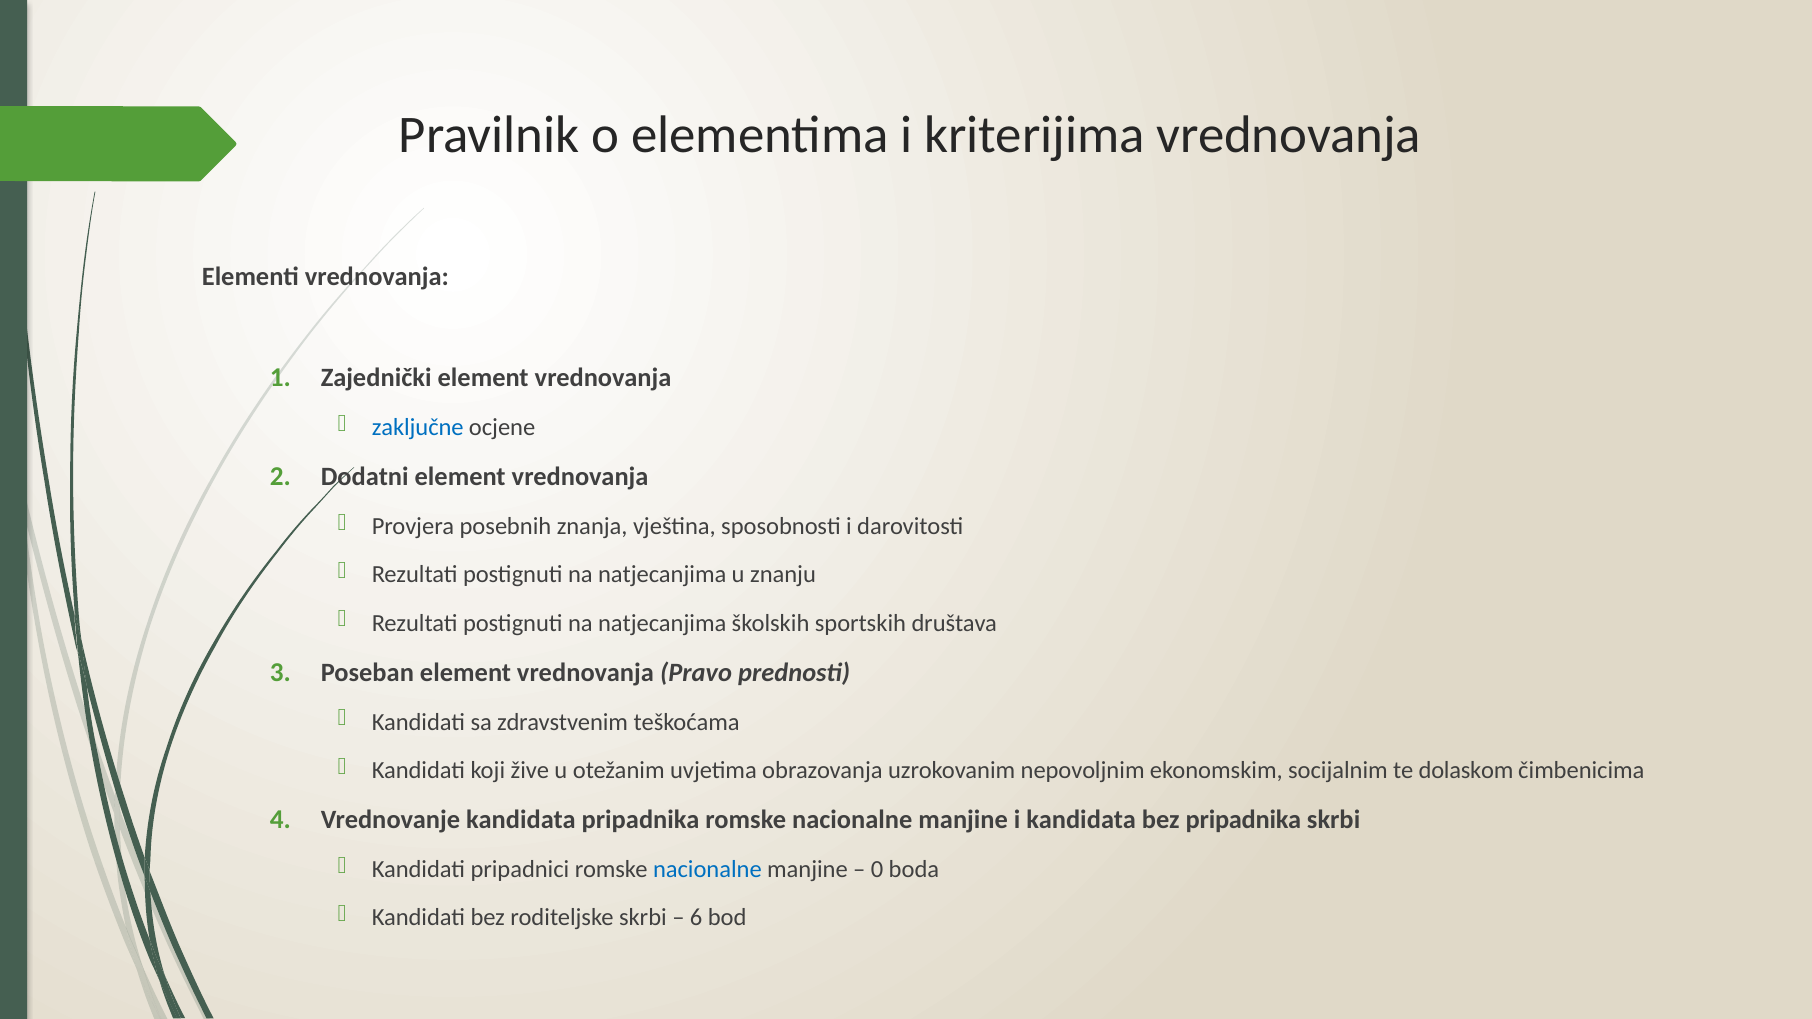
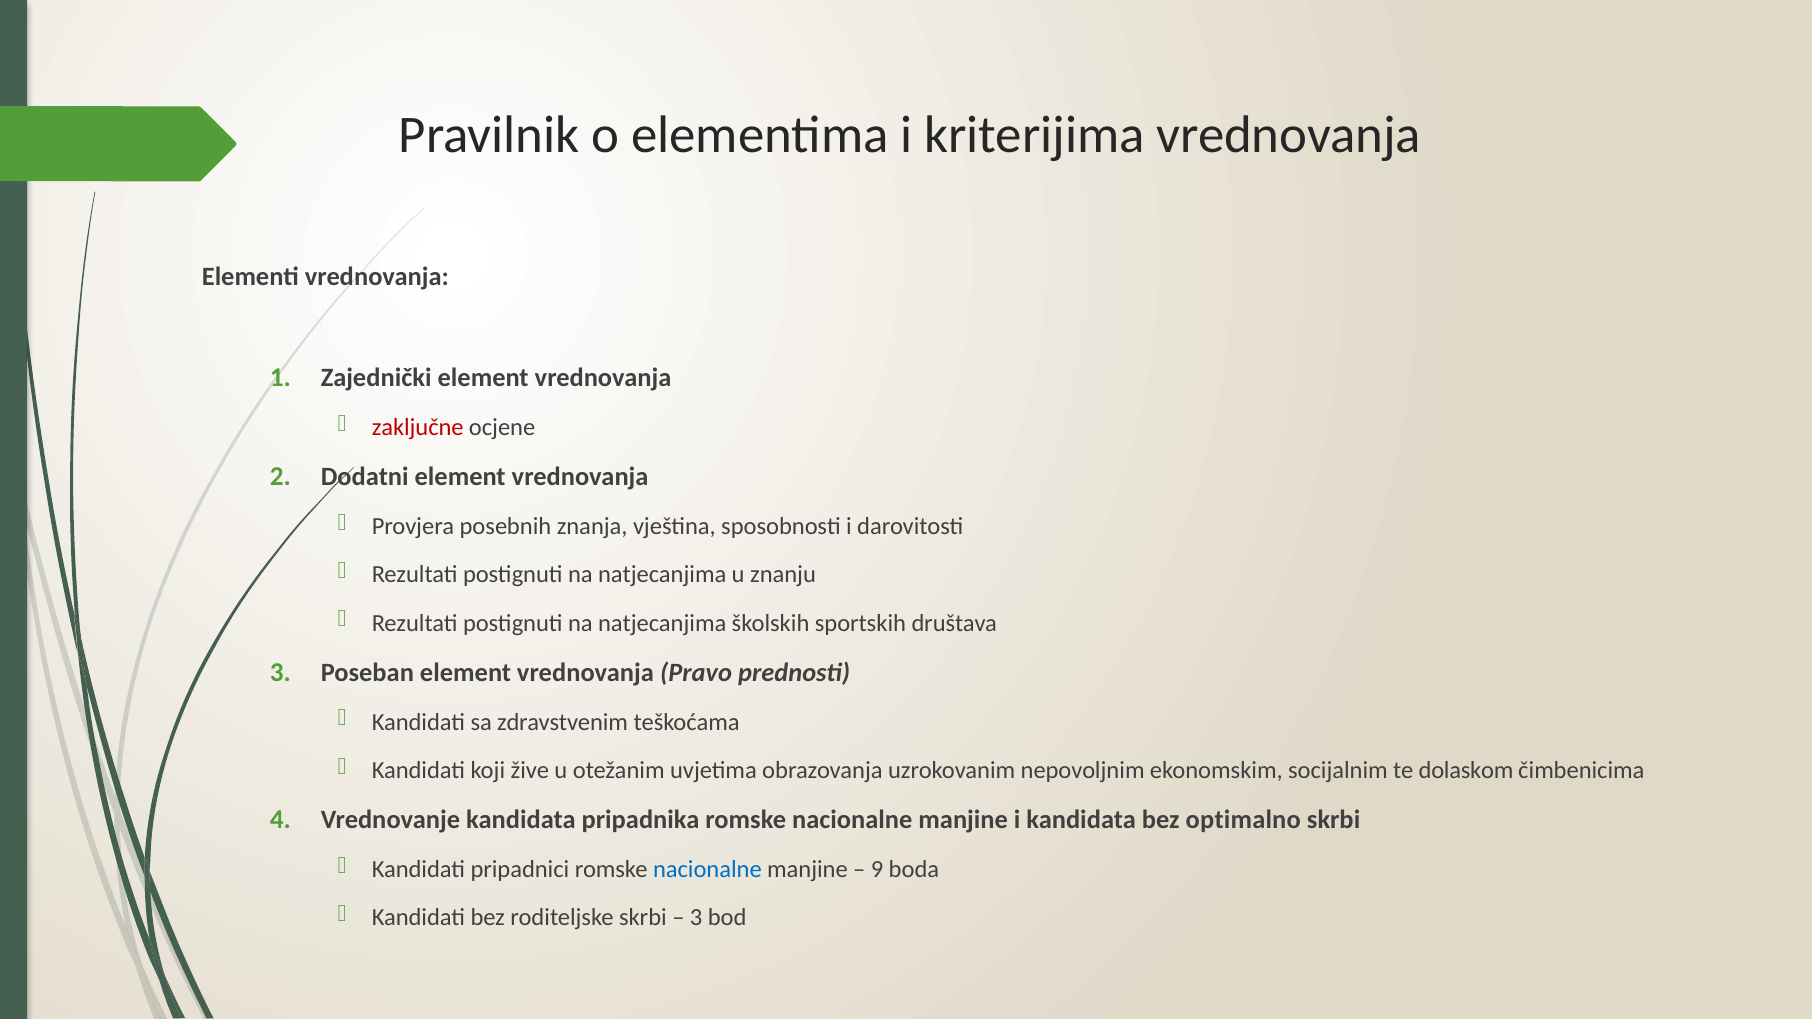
zaključne colour: blue -> red (418, 427)
bez pripadnika: pripadnika -> optimalno (1243, 820)
0: 0 -> 9 (877, 870)
6: 6 -> 3 (696, 918)
